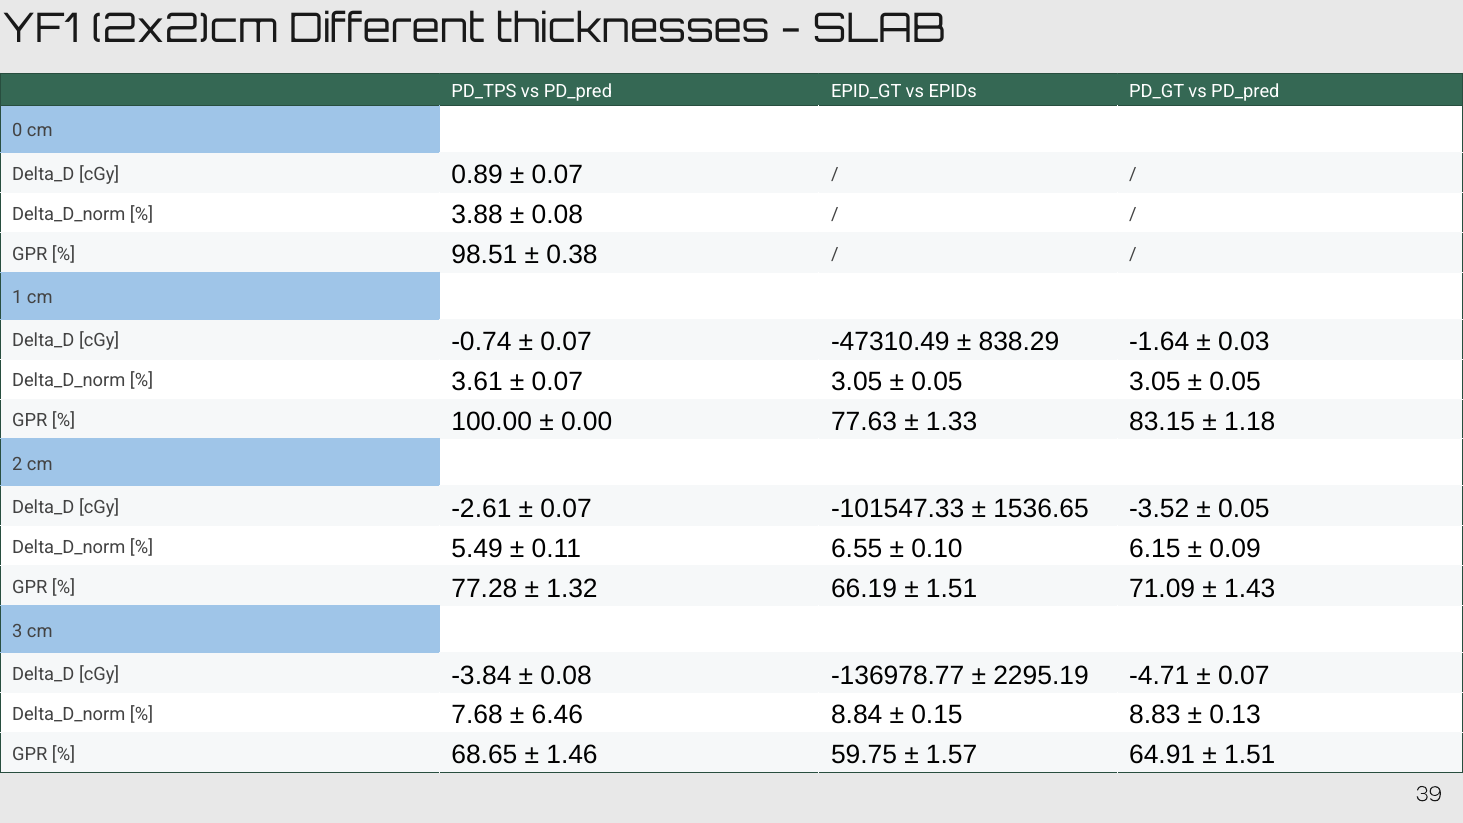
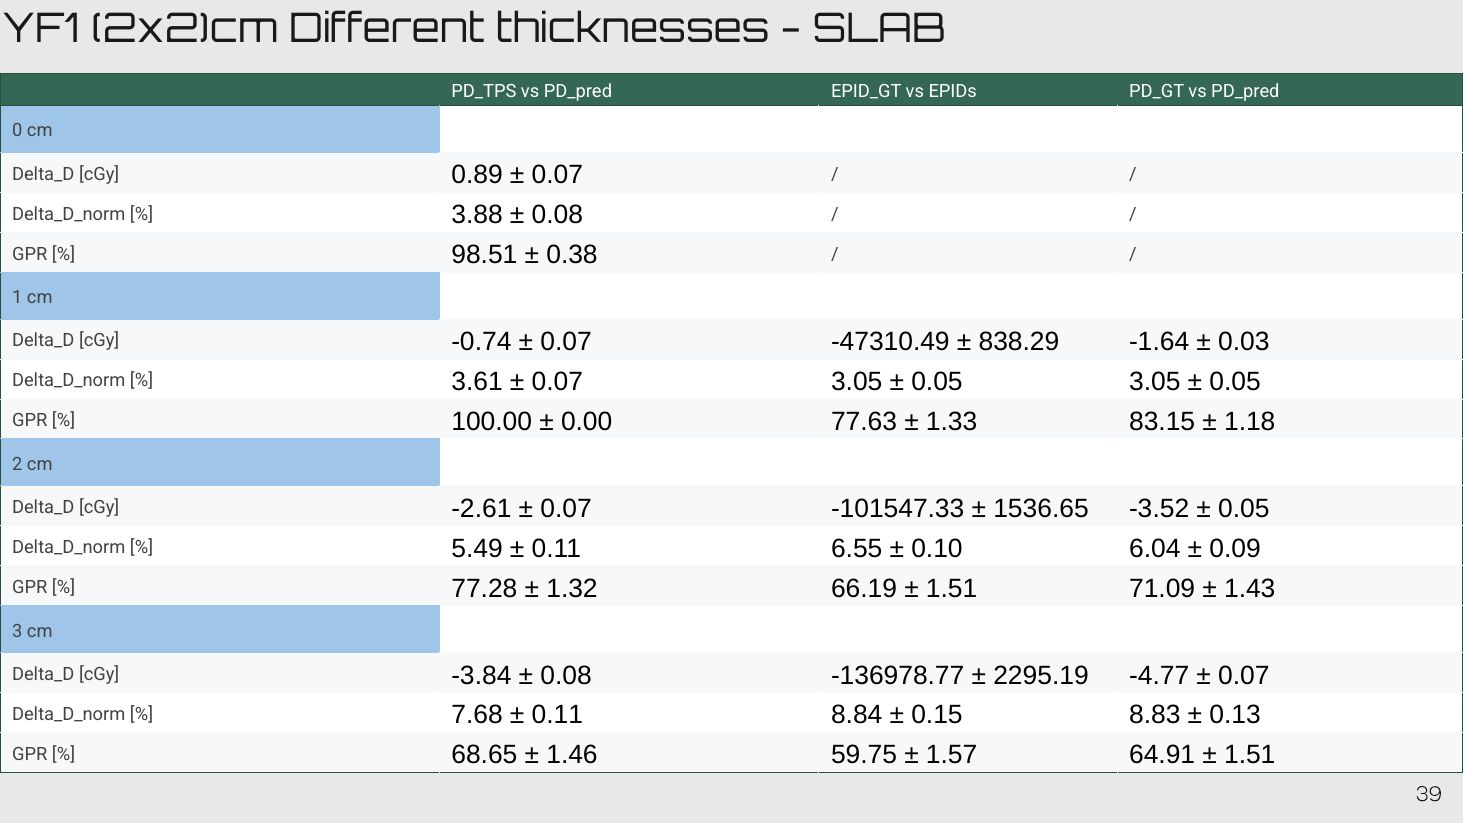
6.15: 6.15 -> 6.04 (1155, 548)
-4.71: -4.71 -> -4.77 (1159, 675)
6.46: 6.46 -> 0.11 (557, 715)
